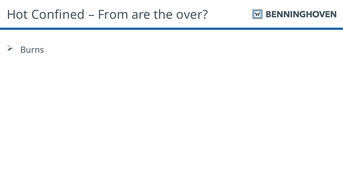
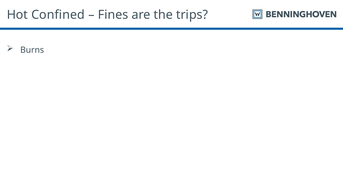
From: From -> Fines (113, 15)
over: over -> trips (192, 15)
